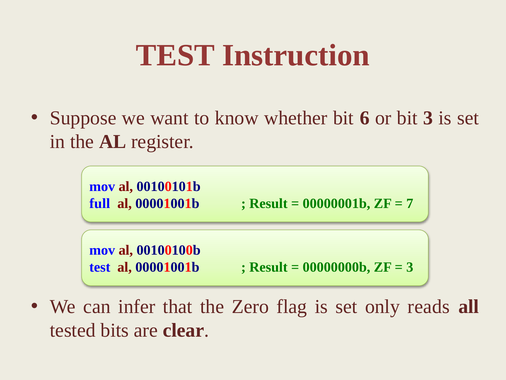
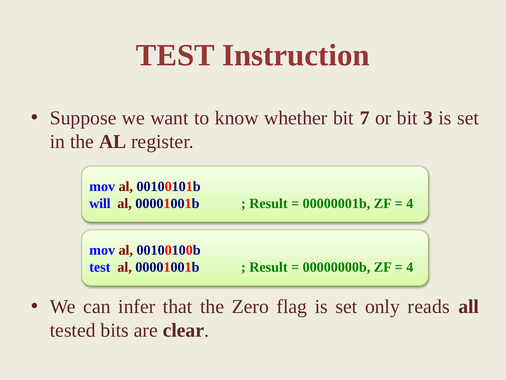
6: 6 -> 7 (365, 118)
full: full -> will (100, 203)
7: 7 -> 4 (410, 203)
3: 3 -> 4 (410, 267)
